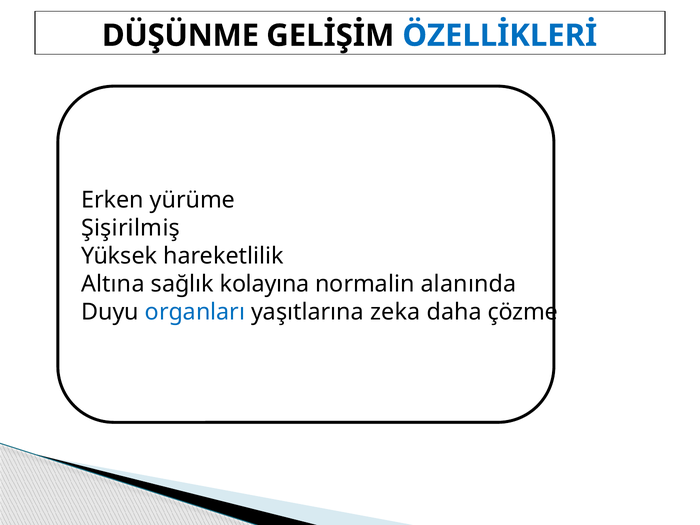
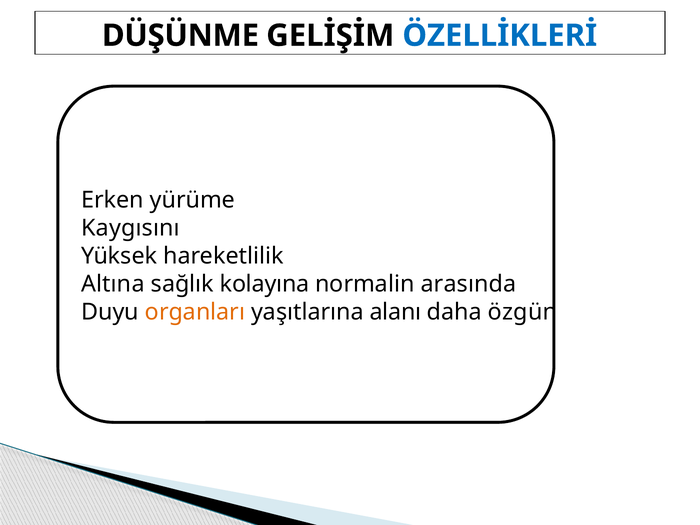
Şişirilmiş: Şişirilmiş -> Kaygısını (131, 228)
alanında: alanında -> arasında (469, 284)
organları colour: blue -> orange (195, 312)
zeka: zeka -> alanı (396, 312)
çözme: çözme -> özgün (523, 312)
